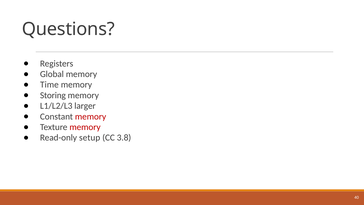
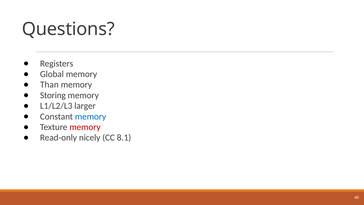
Time: Time -> Than (49, 85)
memory colour: red -> blue (91, 116)
setup: setup -> nicely (90, 138)
3.8: 3.8 -> 8.1 (124, 138)
